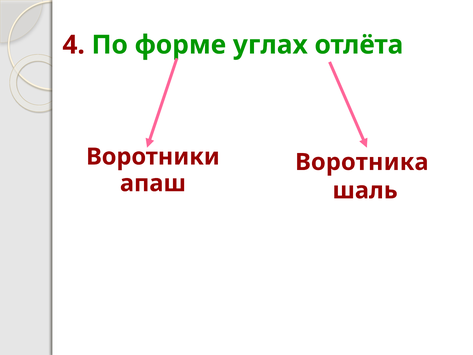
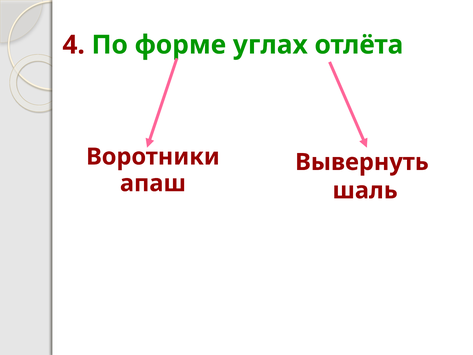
Воротника: Воротника -> Вывернуть (362, 162)
